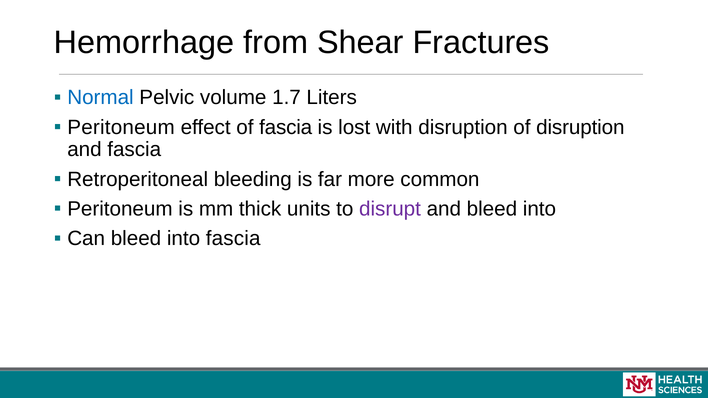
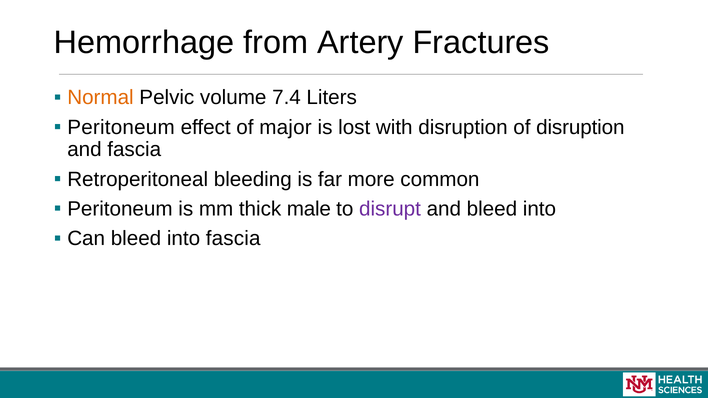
Shear: Shear -> Artery (360, 43)
Normal colour: blue -> orange (100, 98)
1.7: 1.7 -> 7.4 (286, 98)
of fascia: fascia -> major (285, 127)
units: units -> male (309, 209)
